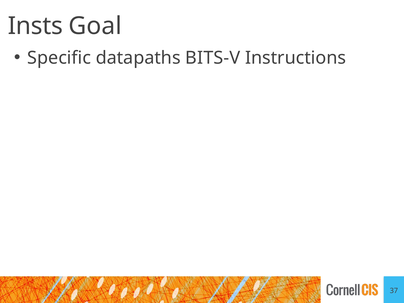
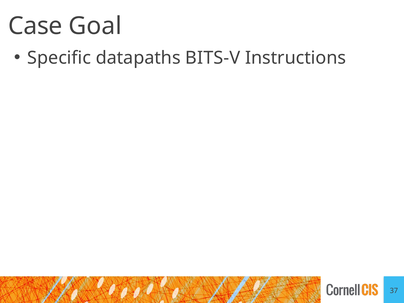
Insts: Insts -> Case (35, 26)
